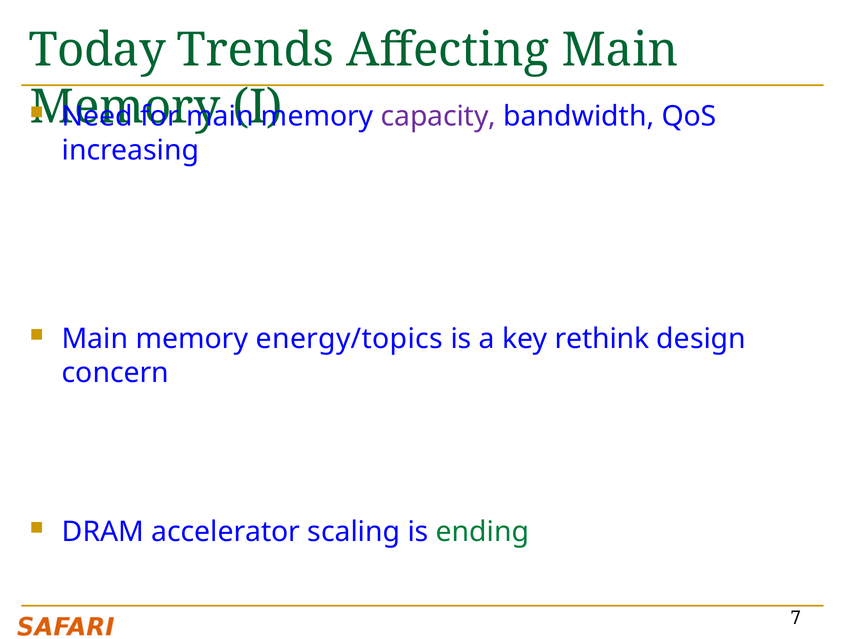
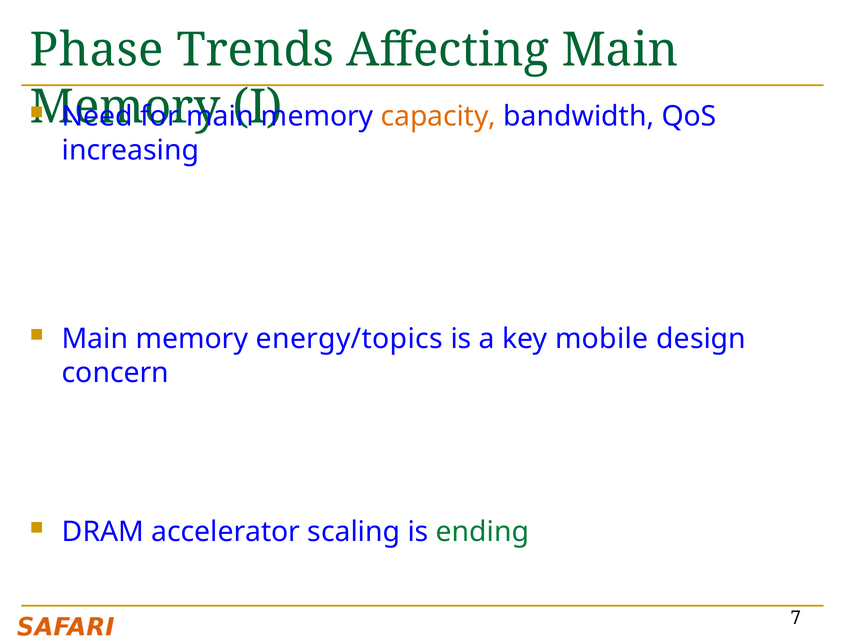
Today: Today -> Phase (97, 50)
capacity colour: purple -> orange (438, 116)
rethink: rethink -> mobile (602, 339)
